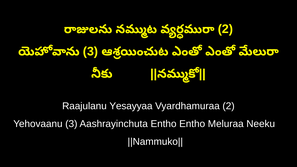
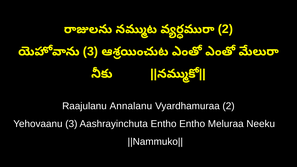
Yesayyaa: Yesayyaa -> Annalanu (131, 106)
